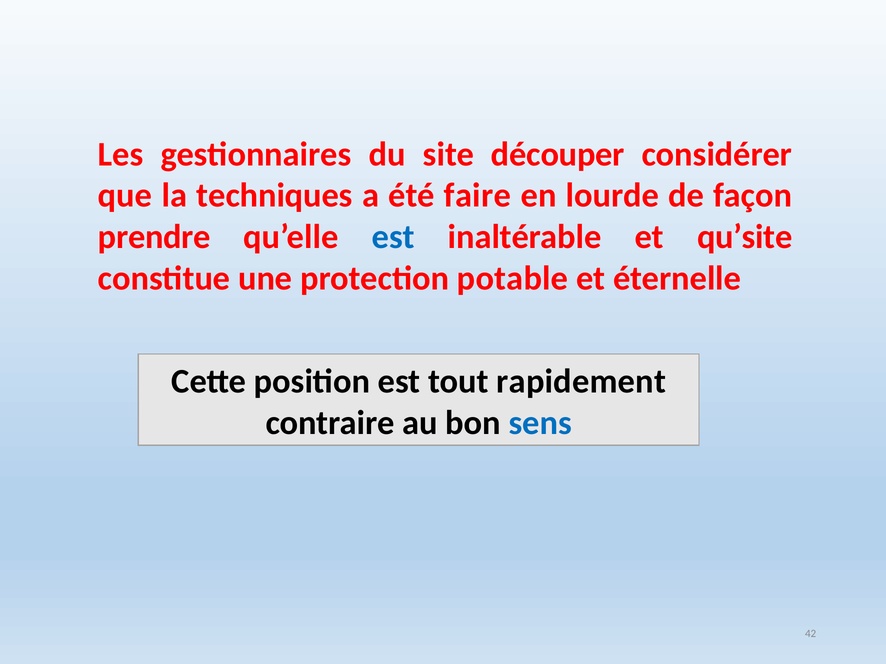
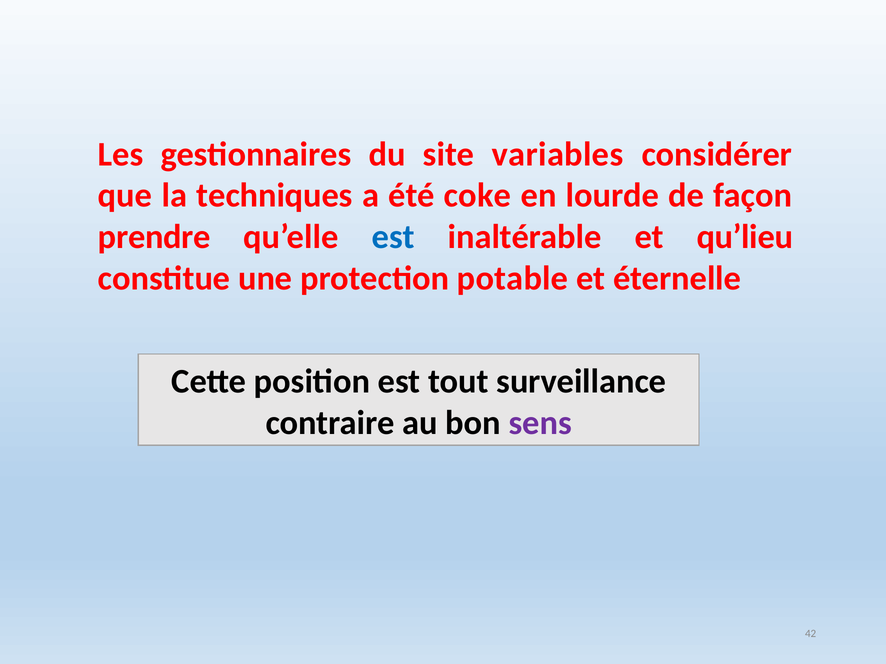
découper: découper -> variables (558, 154)
faire: faire -> coke (477, 196)
qu’site: qu’site -> qu’lieu (745, 237)
rapidement: rapidement -> surveillance (581, 382)
sens colour: blue -> purple (540, 423)
